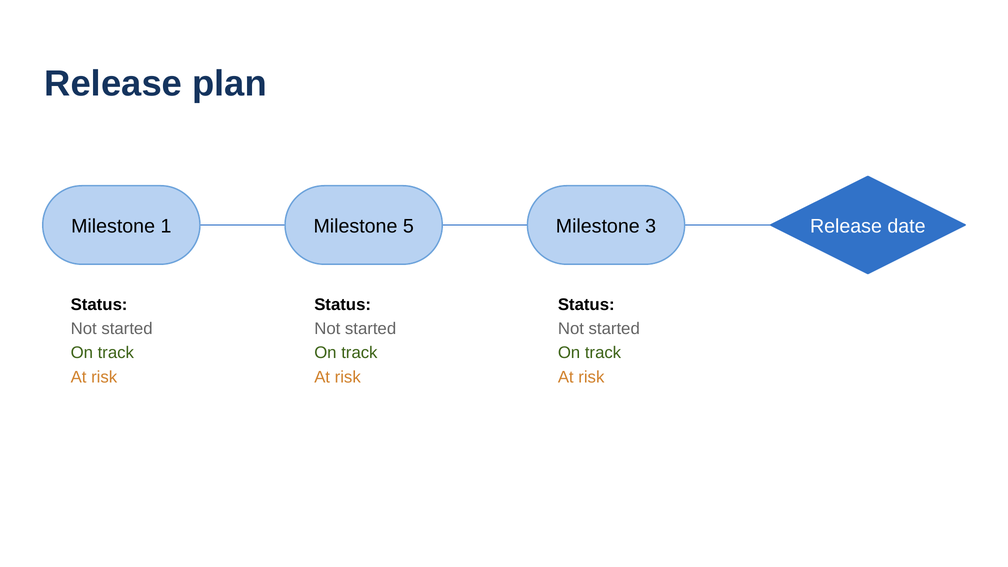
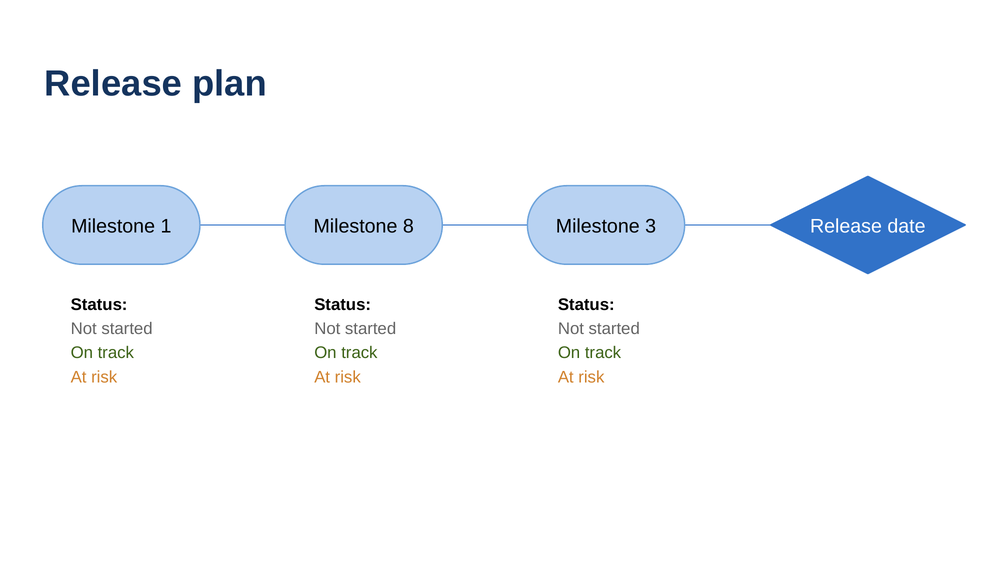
5: 5 -> 8 (408, 226)
